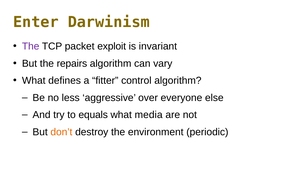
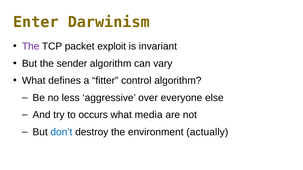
repairs: repairs -> sender (72, 64)
equals: equals -> occurs (93, 115)
don’t colour: orange -> blue (61, 132)
periodic: periodic -> actually (207, 132)
